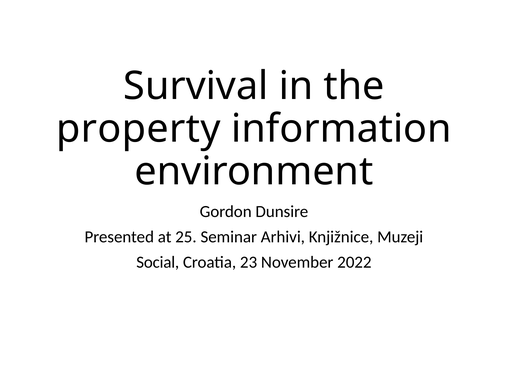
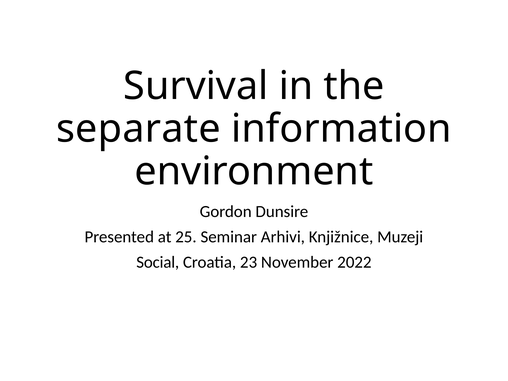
property: property -> separate (138, 129)
